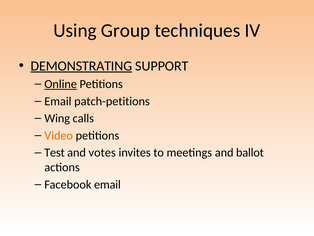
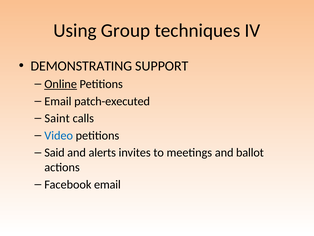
DEMONSTRATING underline: present -> none (81, 66)
patch-petitions: patch-petitions -> patch-executed (112, 101)
Wing: Wing -> Saint (57, 118)
Video colour: orange -> blue (59, 135)
Test: Test -> Said (54, 152)
votes: votes -> alerts (102, 152)
